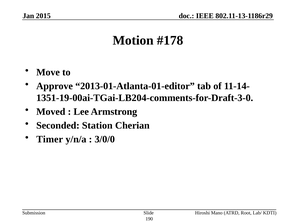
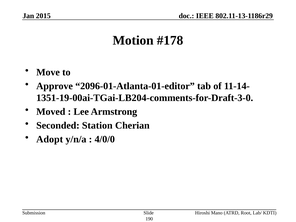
2013-01-Atlanta-01-editor: 2013-01-Atlanta-01-editor -> 2096-01-Atlanta-01-editor (135, 86)
Timer: Timer -> Adopt (50, 139)
3/0/0: 3/0/0 -> 4/0/0 (105, 139)
